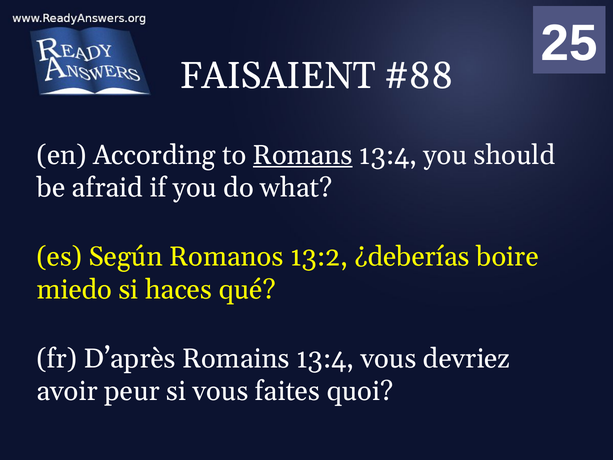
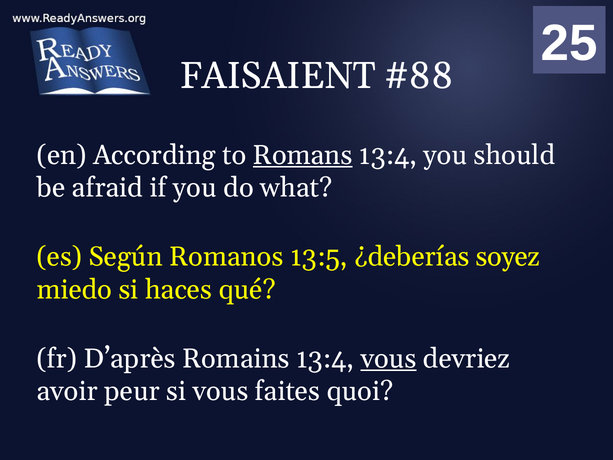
13:2: 13:2 -> 13:5 (319, 257)
boire: boire -> soyez (508, 257)
vous underline: none -> present (389, 358)
